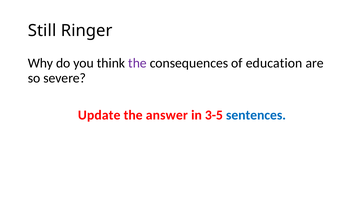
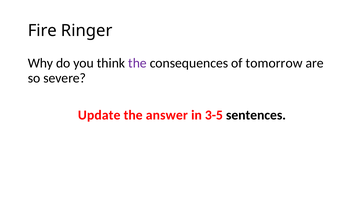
Still: Still -> Fire (42, 31)
education: education -> tomorrow (274, 63)
sentences colour: blue -> black (256, 115)
